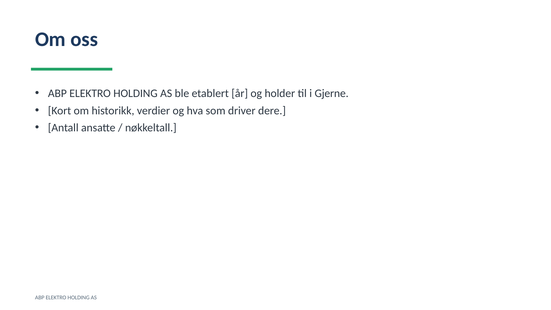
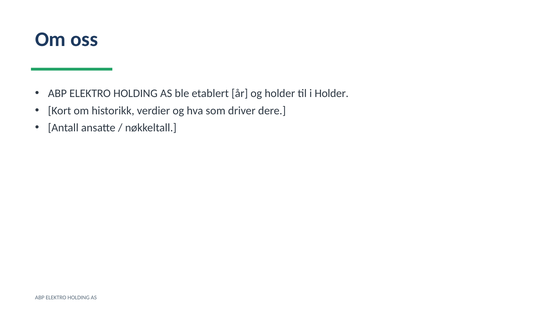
i Gjerne: Gjerne -> Holder (332, 93)
